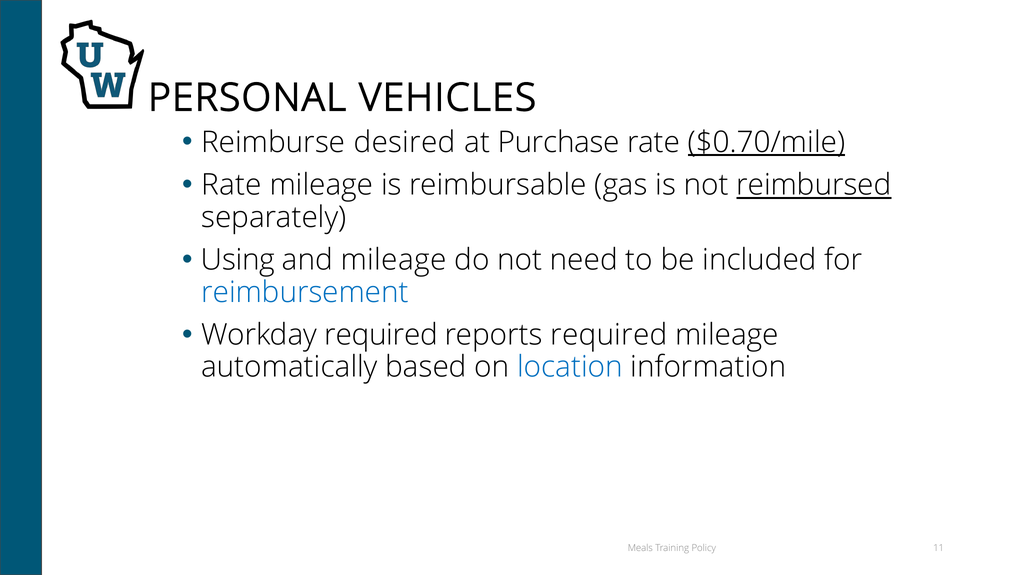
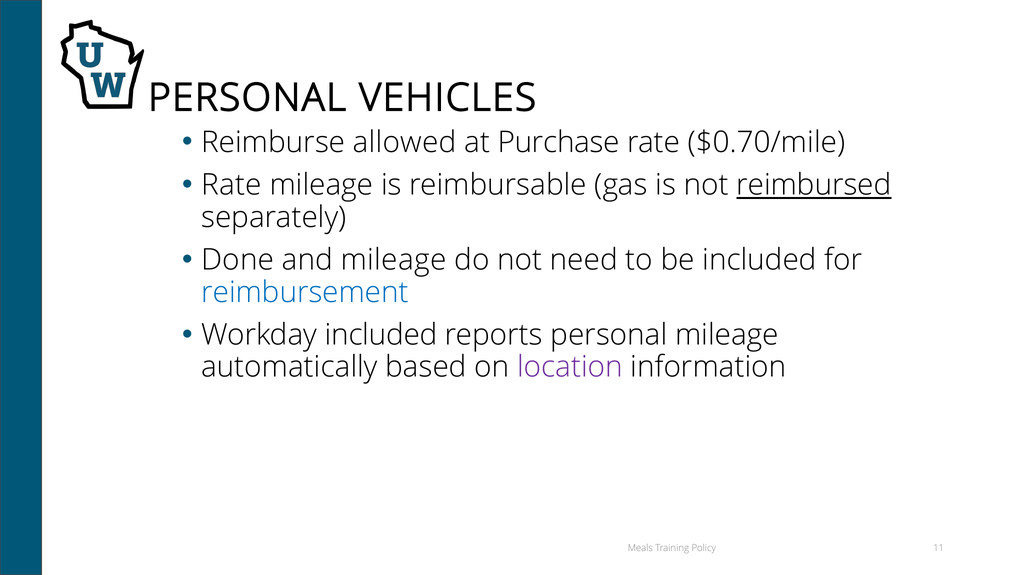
desired: desired -> allowed (405, 142)
$0.70/mile underline: present -> none (766, 142)
Using: Using -> Done (238, 260)
Workday required: required -> included (381, 335)
reports required: required -> personal (609, 335)
location colour: blue -> purple (570, 367)
